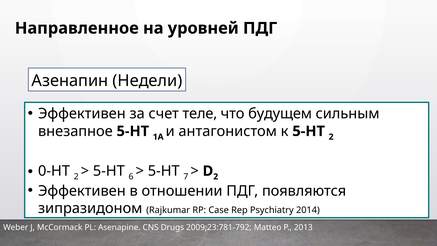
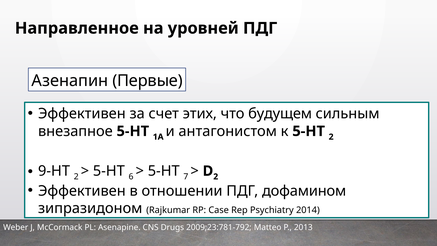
Недели: Недели -> Первые (148, 81)
теле: теле -> этих (200, 114)
0-HT: 0-HT -> 9-HT (54, 171)
появляются: появляются -> дофамином (304, 191)
